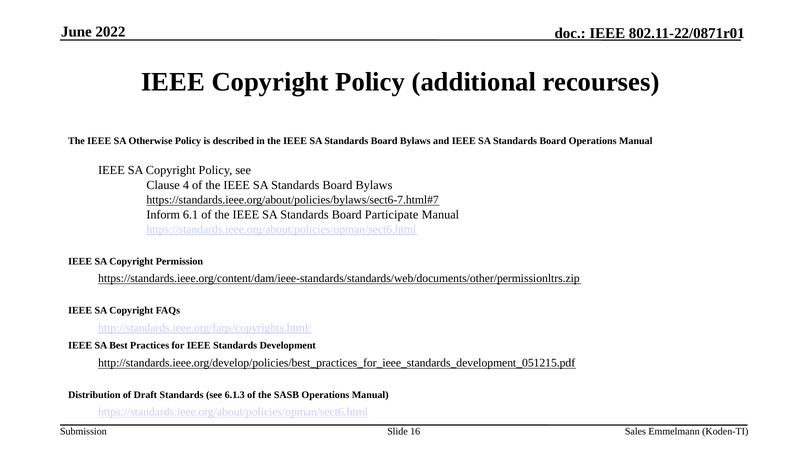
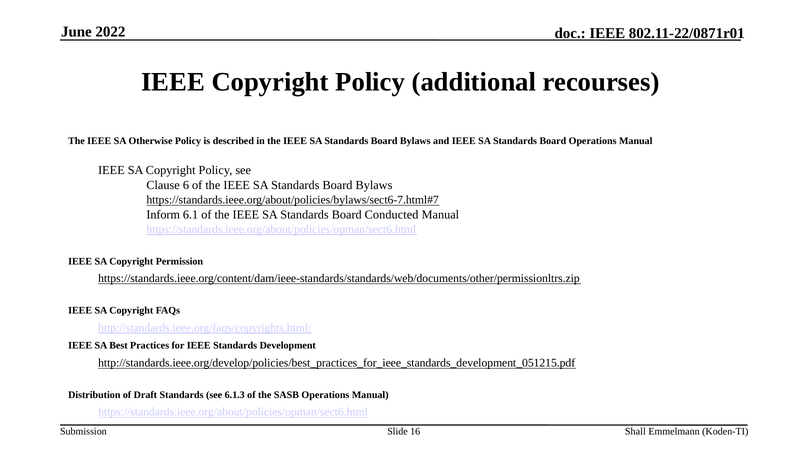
4: 4 -> 6 (186, 185)
Participate: Participate -> Conducted (392, 215)
Sales: Sales -> Shall (635, 432)
